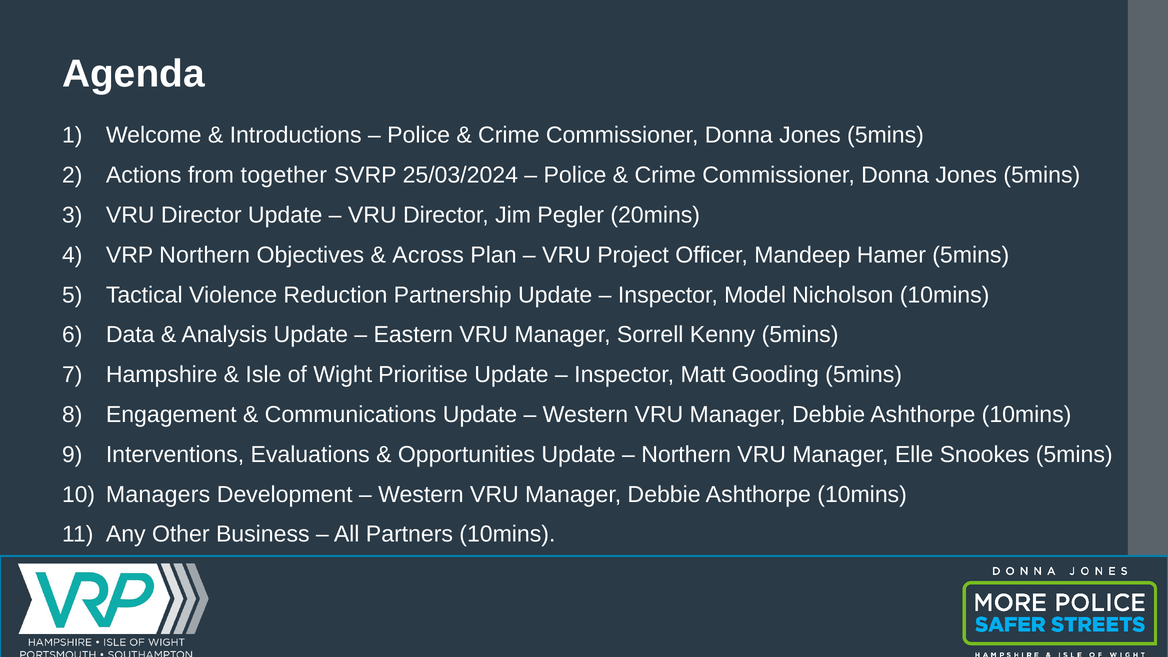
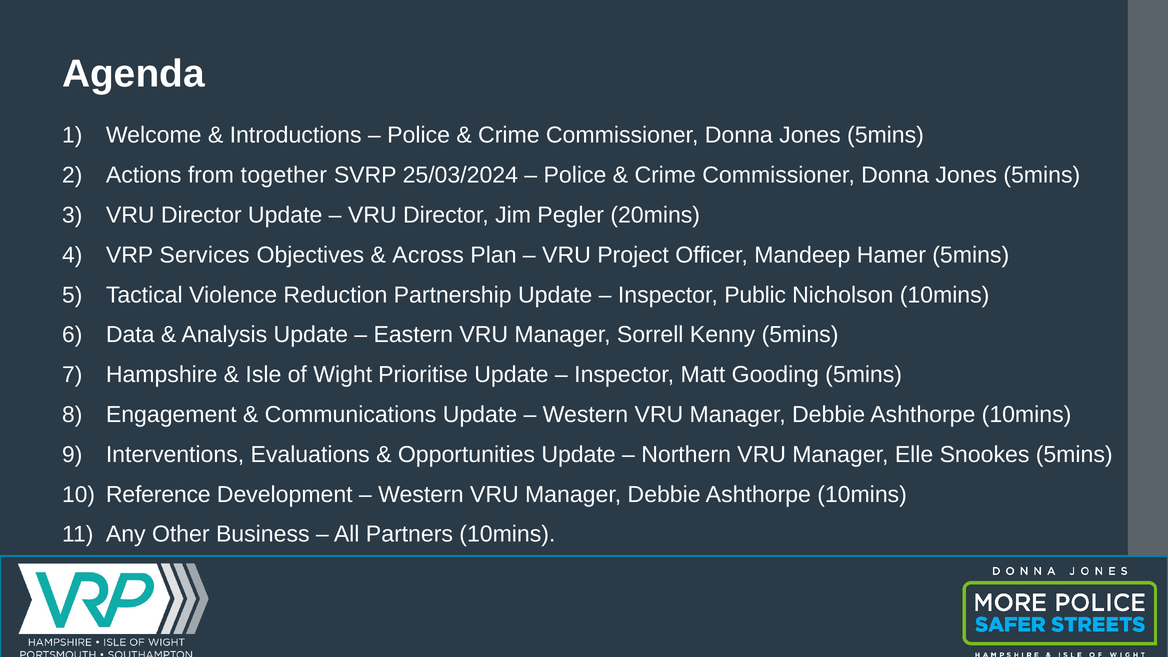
VRP Northern: Northern -> Services (205, 255)
Model: Model -> Public (755, 295)
Managers: Managers -> Reference (158, 494)
